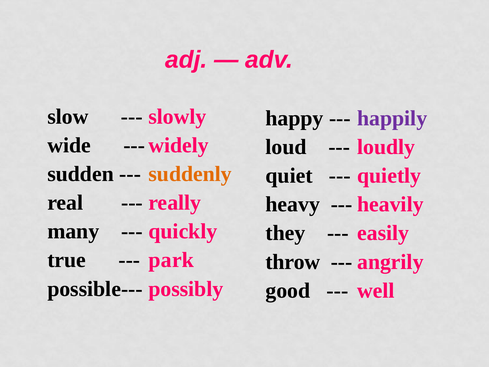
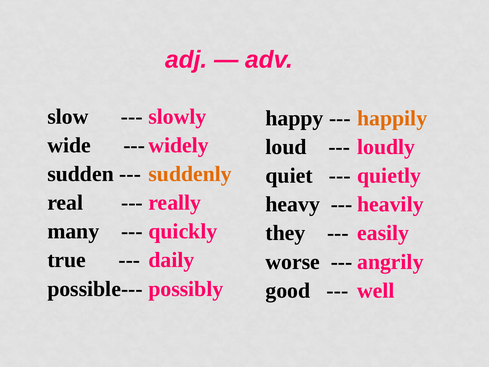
happily colour: purple -> orange (392, 118)
park: park -> daily (171, 260)
throw: throw -> worse (293, 262)
